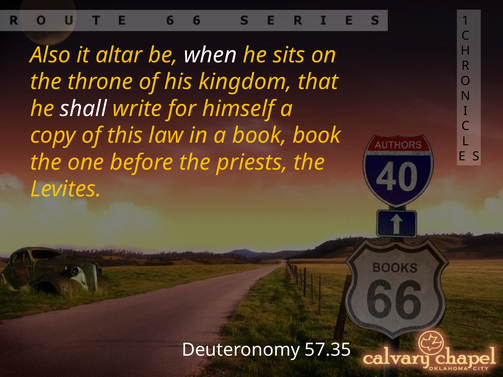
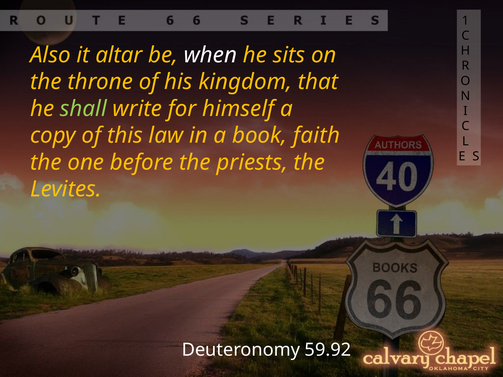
shall colour: white -> light green (83, 109)
book book: book -> faith (317, 136)
57.35: 57.35 -> 59.92 (328, 350)
